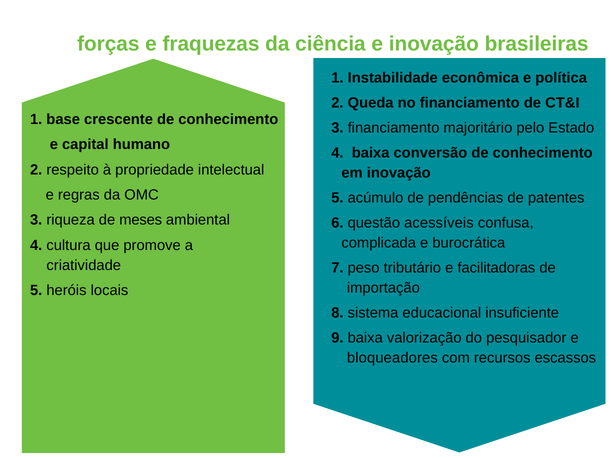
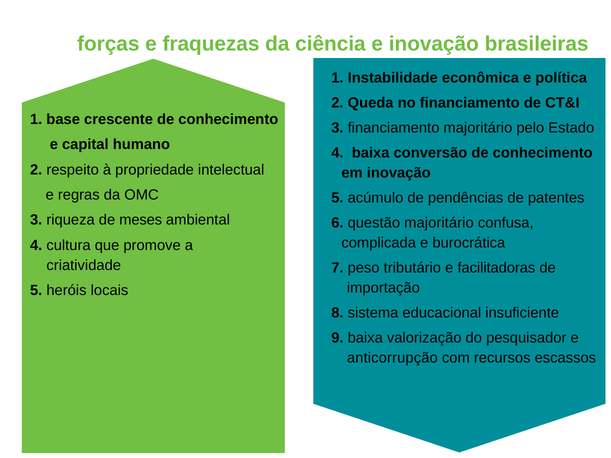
questão acessíveis: acessíveis -> majoritário (439, 223)
bloqueadores: bloqueadores -> anticorrupção (392, 358)
